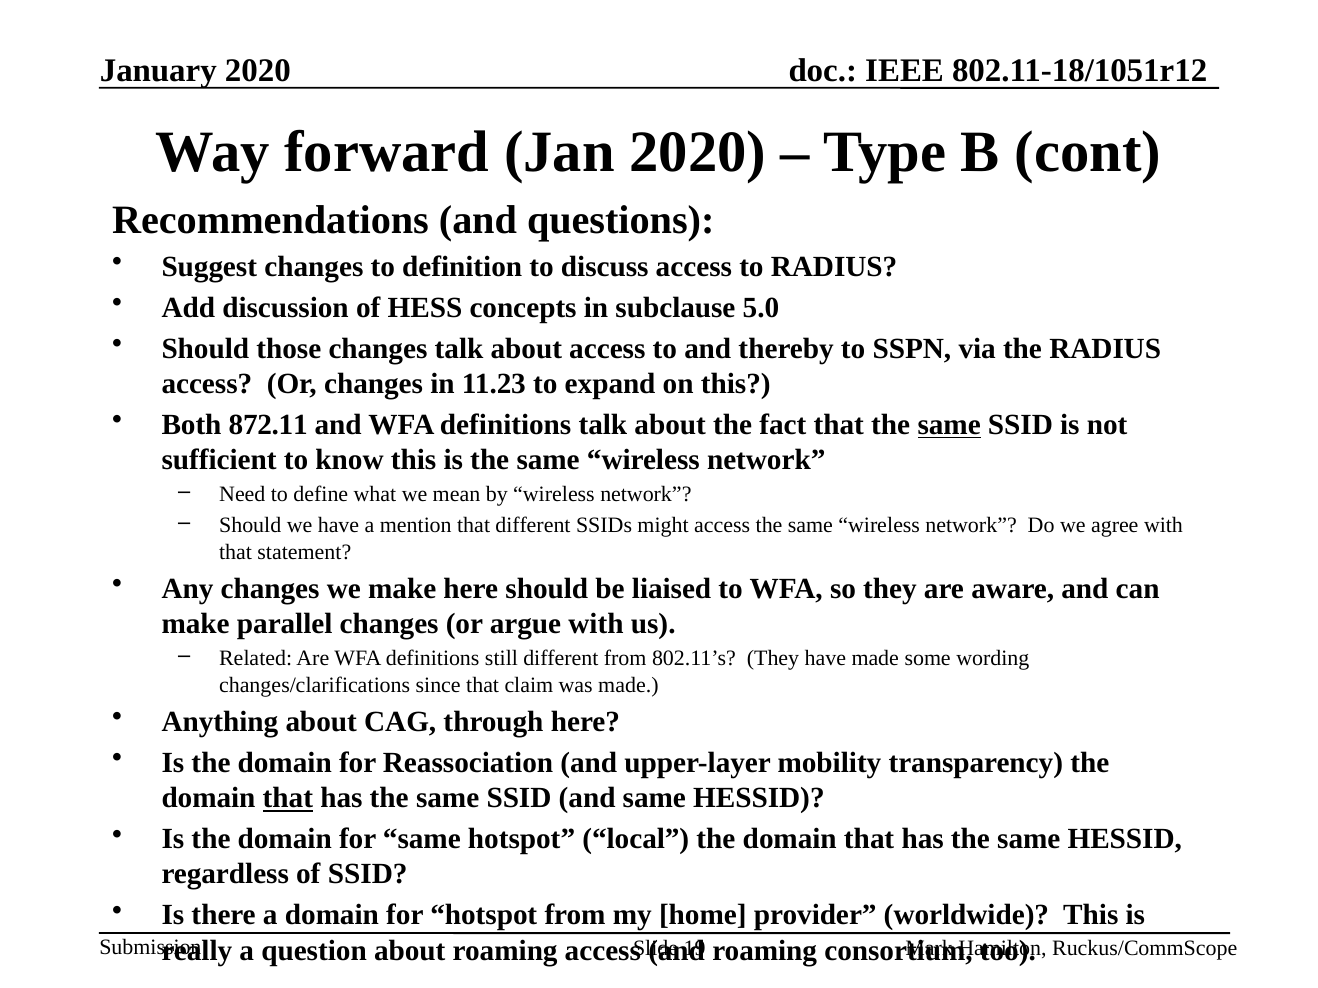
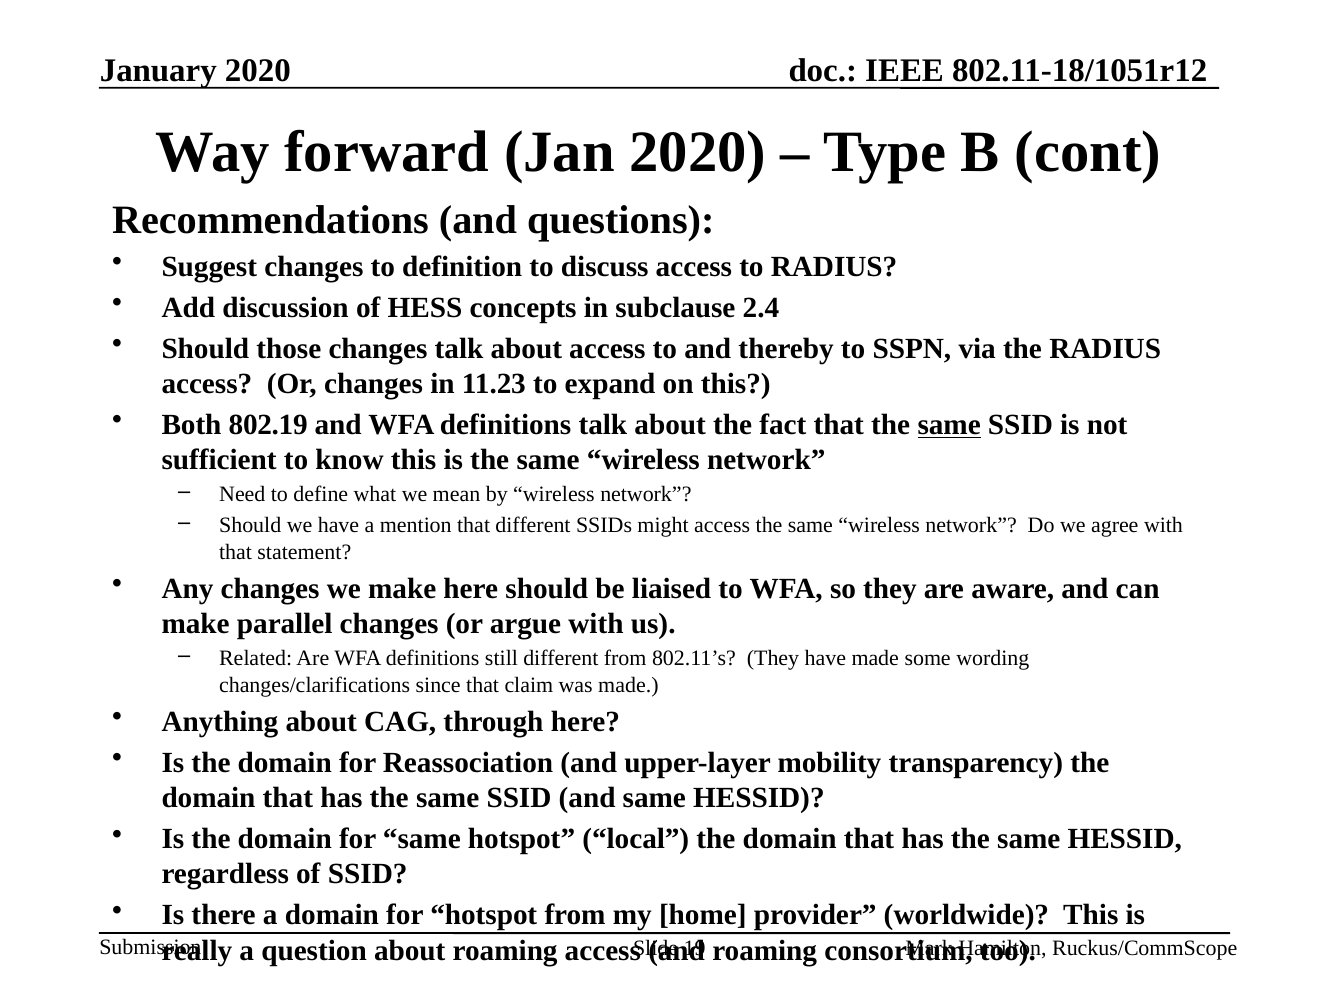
5.0: 5.0 -> 2.4 (761, 308)
872.11: 872.11 -> 802.19 (268, 425)
that underline: present -> none (288, 799)
